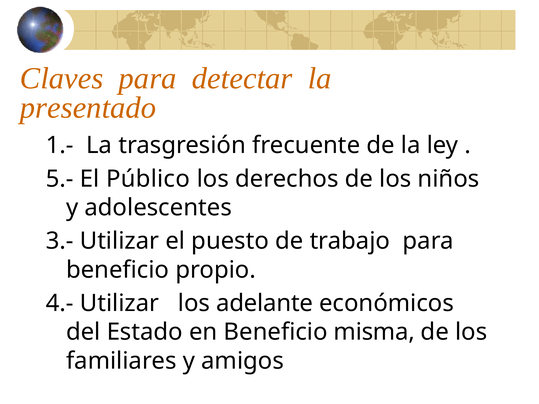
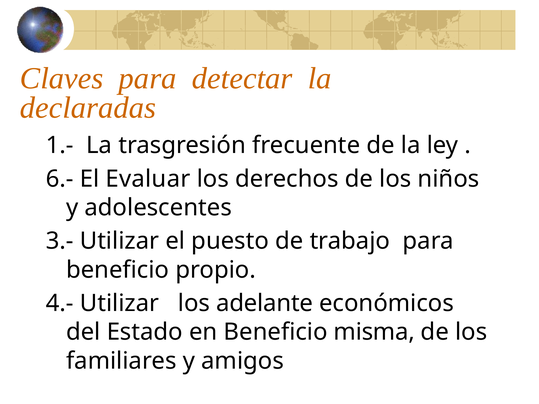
presentado: presentado -> declaradas (88, 108)
5.-: 5.- -> 6.- (60, 179)
Público: Público -> Evaluar (148, 179)
